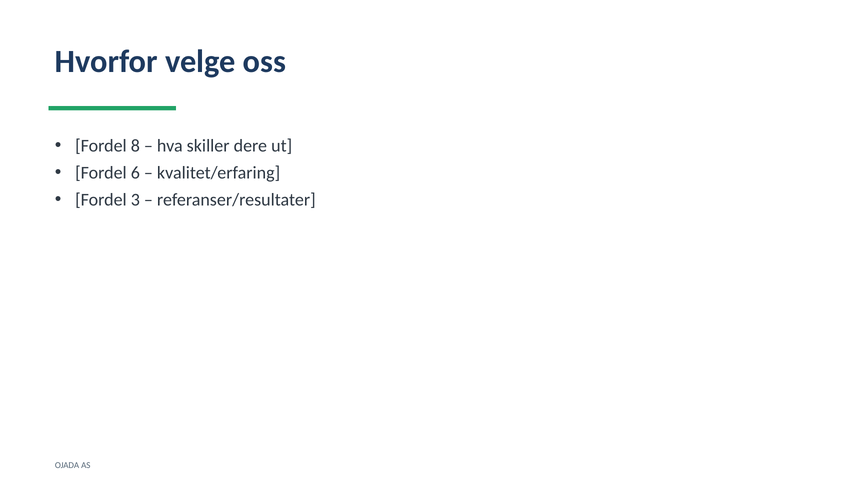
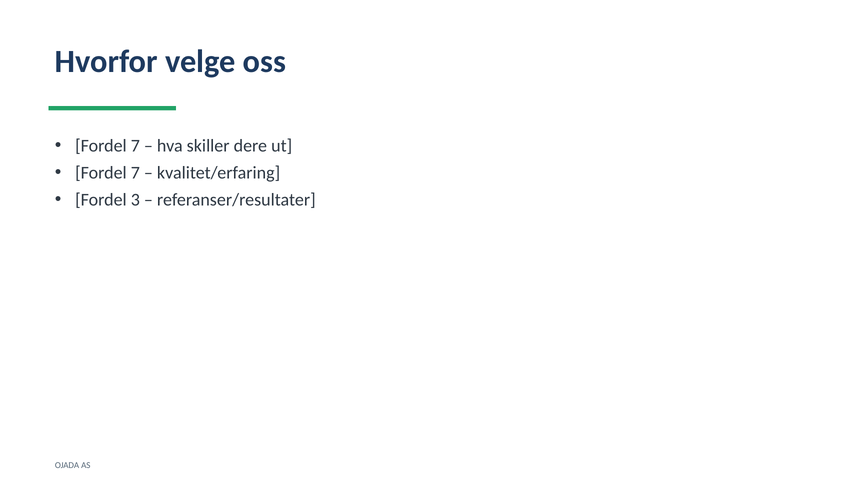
8: 8 -> 7 (135, 146)
6: 6 -> 7 (135, 173)
